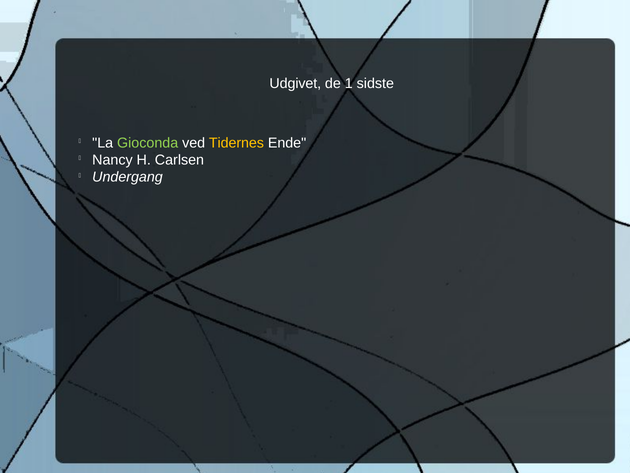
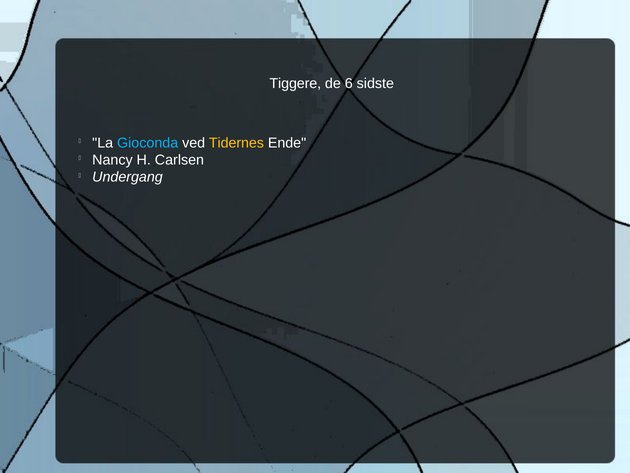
Udgivet: Udgivet -> Tiggere (295, 84)
1: 1 -> 6 (349, 84)
Gioconda colour: light green -> light blue (148, 143)
